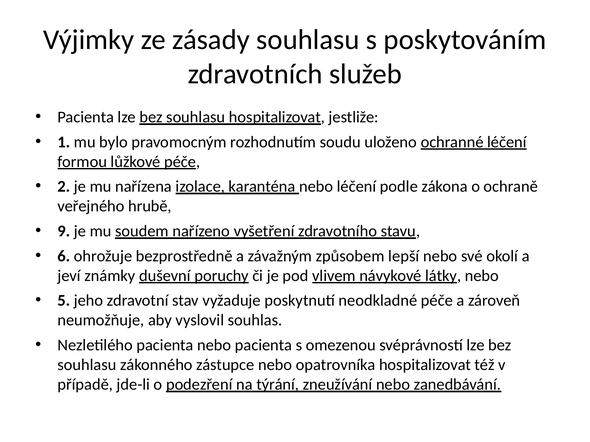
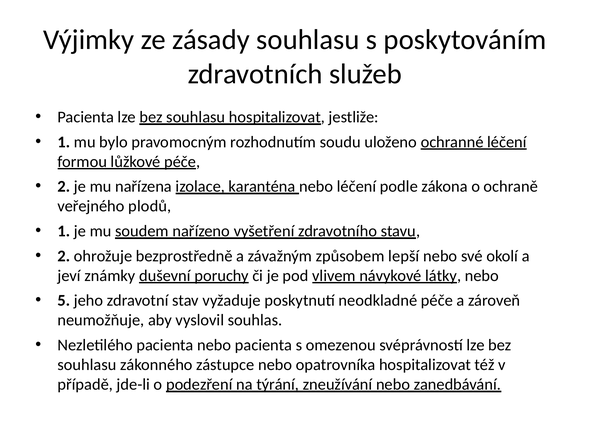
hrubě: hrubě -> plodů (150, 206)
9: 9 -> 1 (64, 231)
6: 6 -> 2 (64, 256)
